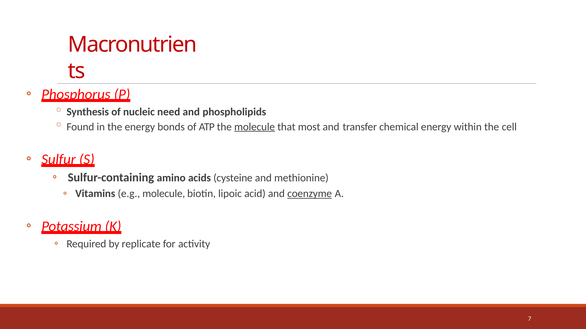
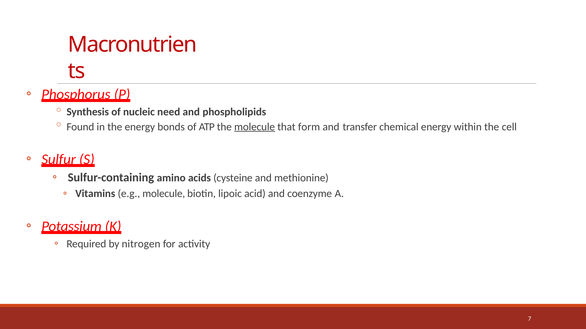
most: most -> form (309, 127)
coenzyme underline: present -> none (310, 194)
replicate: replicate -> nitrogen (141, 244)
